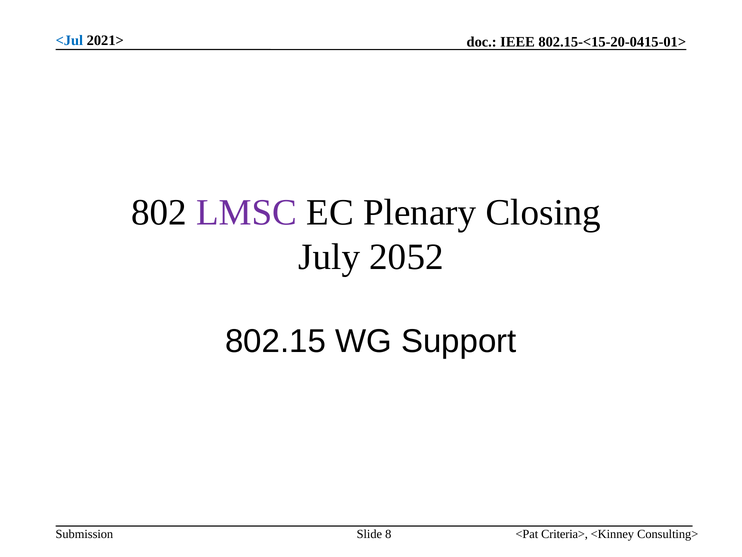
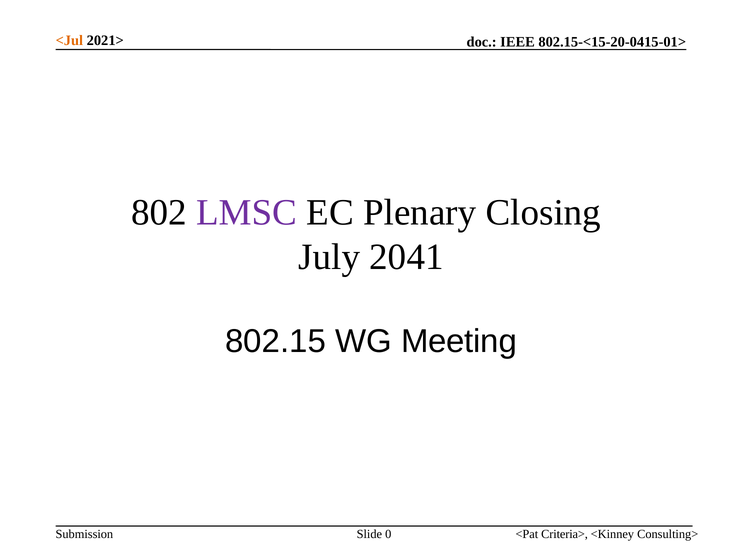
<Jul colour: blue -> orange (69, 40)
2052: 2052 -> 2041 (407, 257)
Support: Support -> Meeting (459, 341)
8: 8 -> 0 (388, 534)
